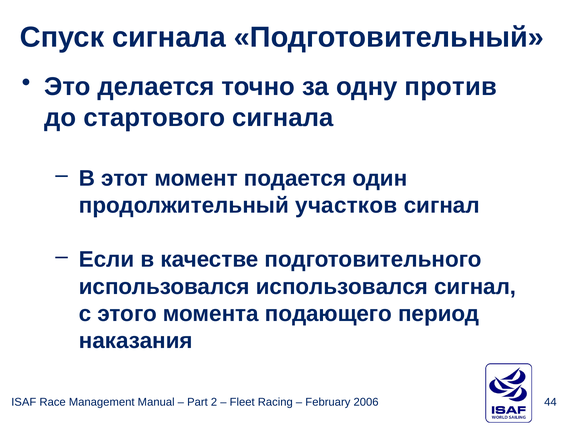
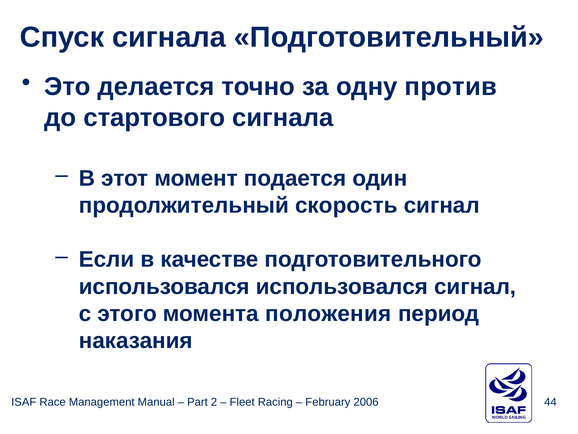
участков: участков -> скорость (346, 205)
подающего: подающего -> положения (328, 313)
